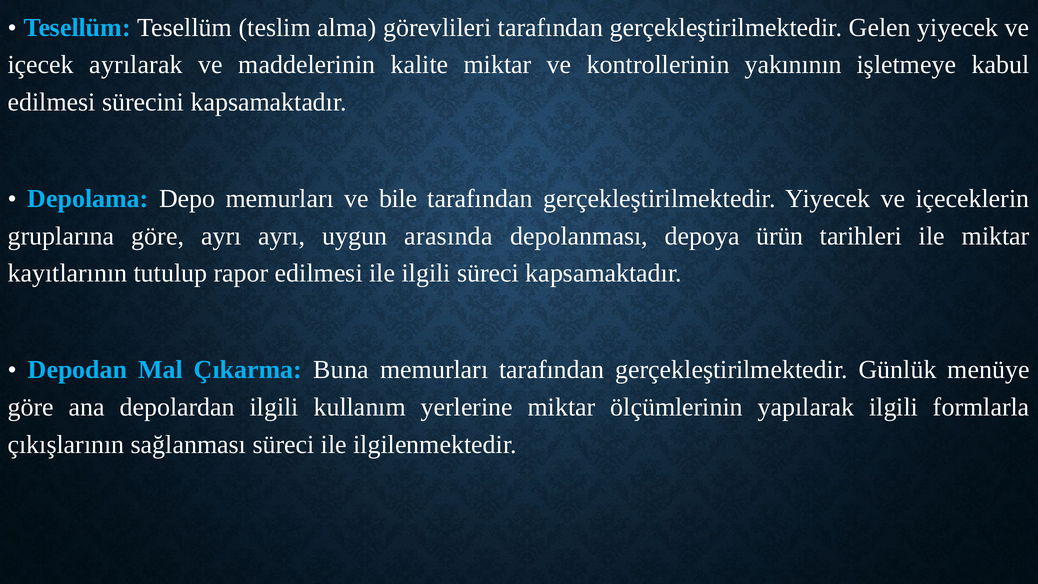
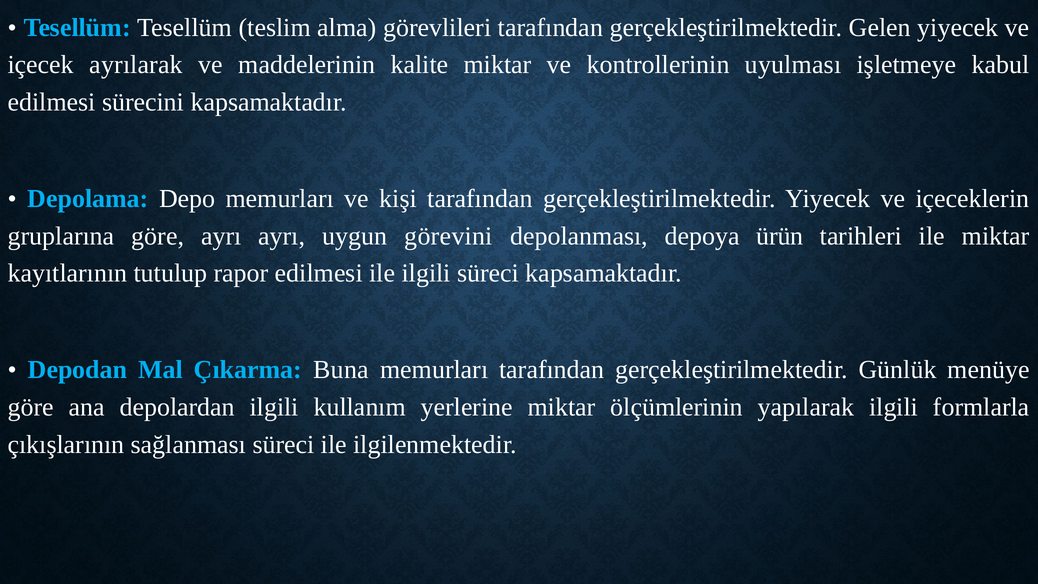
yakınının: yakınının -> uyulması (793, 65)
bile: bile -> kişi (398, 199)
arasında: arasında -> görevini (448, 236)
